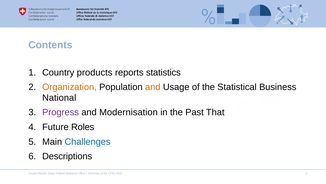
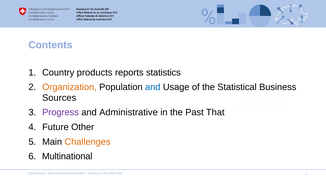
and colour: orange -> blue (153, 87)
National: National -> Sources (59, 97)
Modernisation: Modernisation -> Administrative (129, 112)
Roles: Roles -> Other (83, 127)
Challenges colour: blue -> orange (88, 141)
Descriptions: Descriptions -> Multinational (67, 156)
